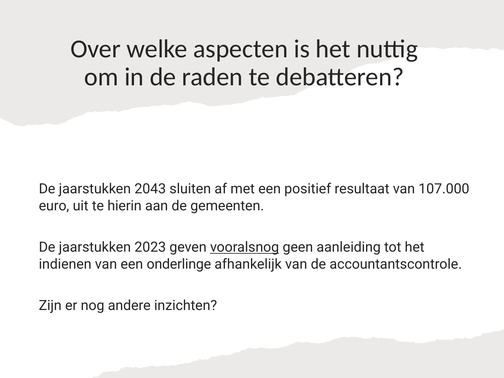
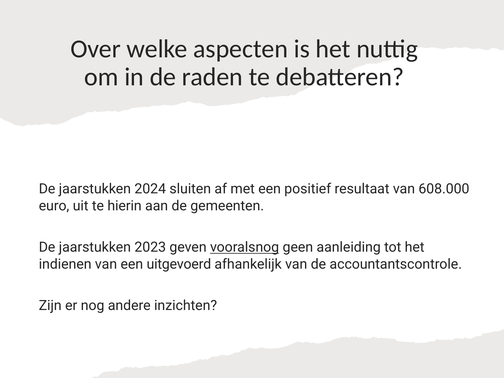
2043: 2043 -> 2024 (150, 189)
107.000: 107.000 -> 608.000 (444, 189)
onderlinge: onderlinge -> uitgevoerd (179, 264)
